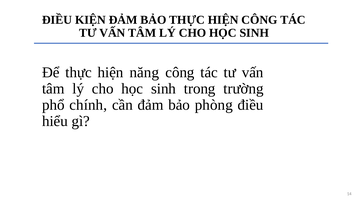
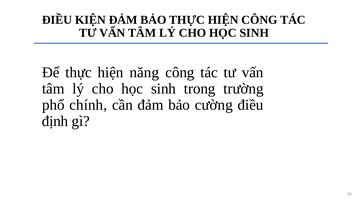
phòng: phòng -> cường (214, 105)
hiểu: hiểu -> định (55, 121)
